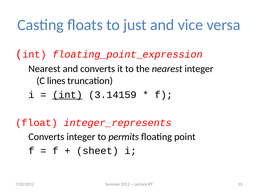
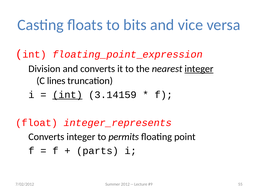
just: just -> bits (135, 25)
Nearest: Nearest -> Division (44, 69)
integer underline: none -> present (199, 69)
sheet: sheet -> parts (97, 151)
